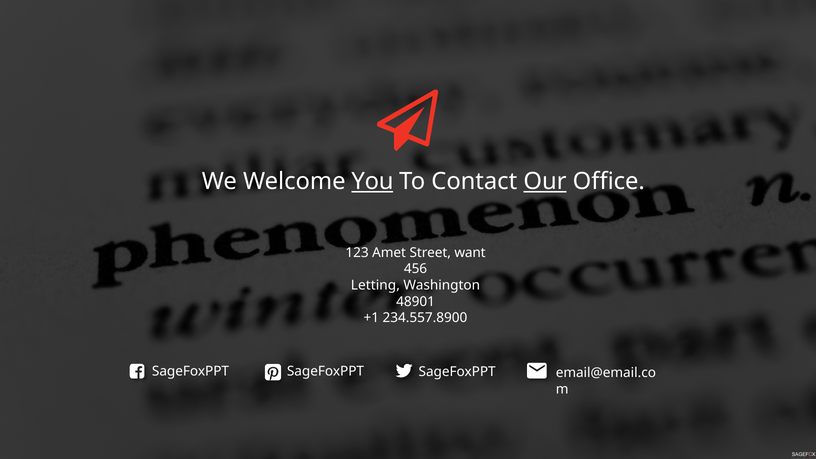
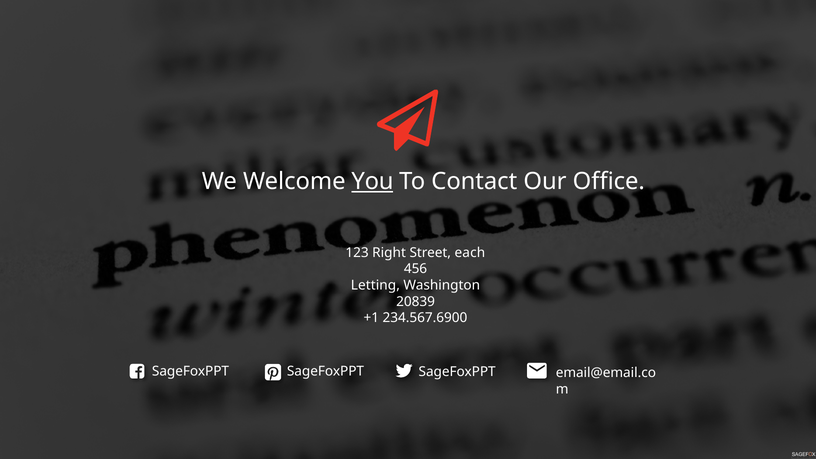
Our underline: present -> none (545, 181)
Amet: Amet -> Right (389, 253)
want: want -> each (470, 253)
48901: 48901 -> 20839 (416, 302)
234.557.8900: 234.557.8900 -> 234.567.6900 (425, 318)
